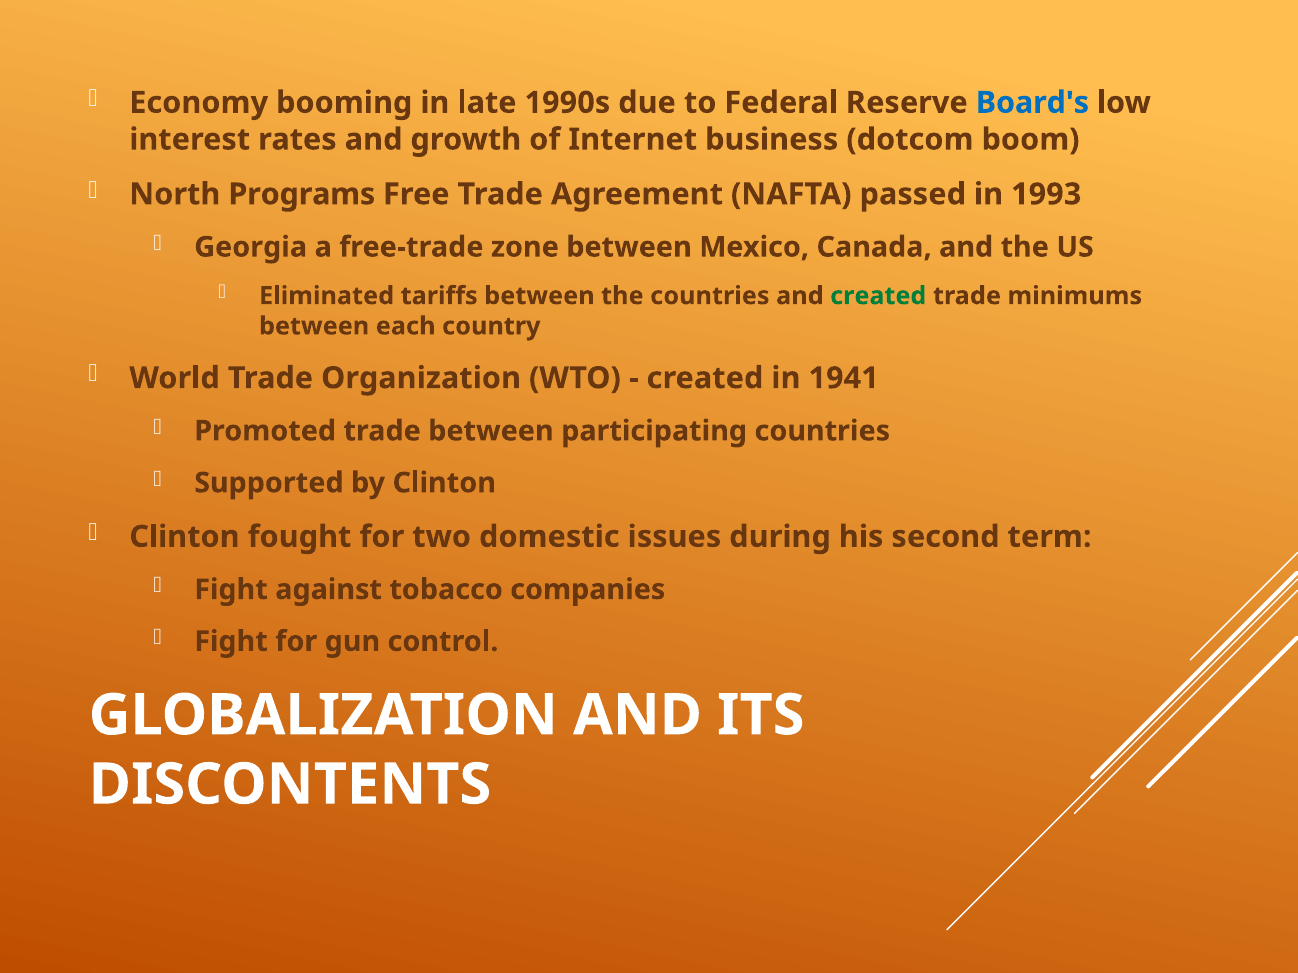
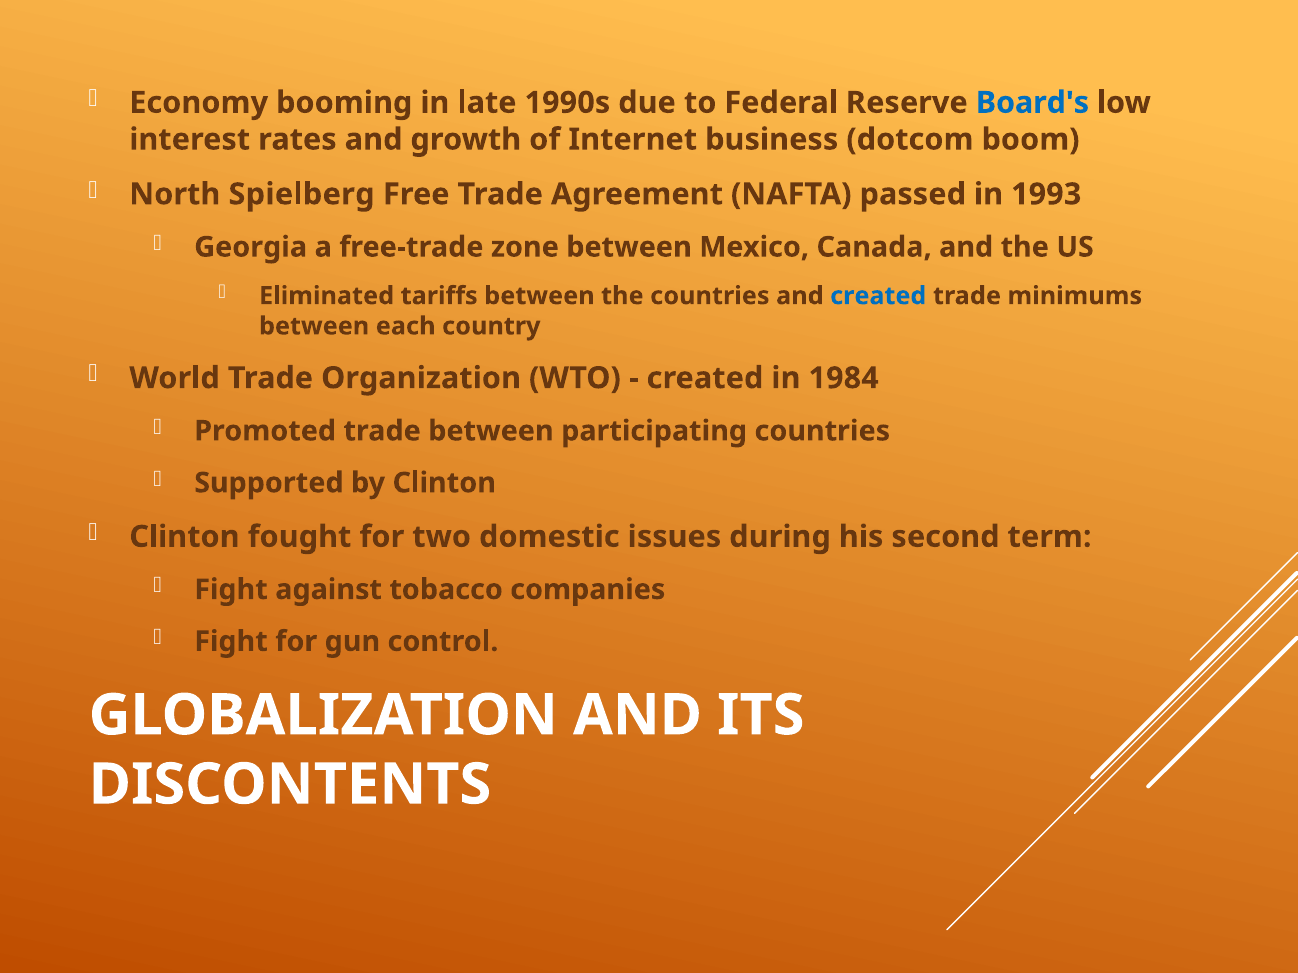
Programs: Programs -> Spielberg (302, 194)
created colour: green -> blue (878, 296)
1941: 1941 -> 1984 (844, 378)
